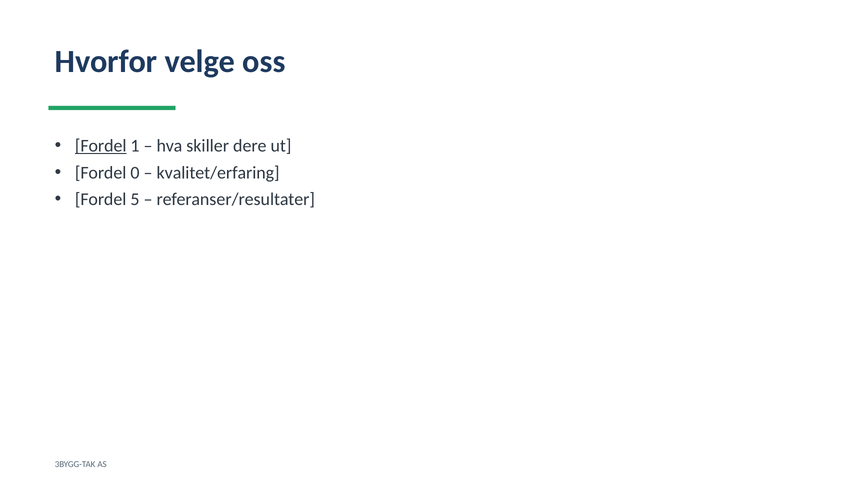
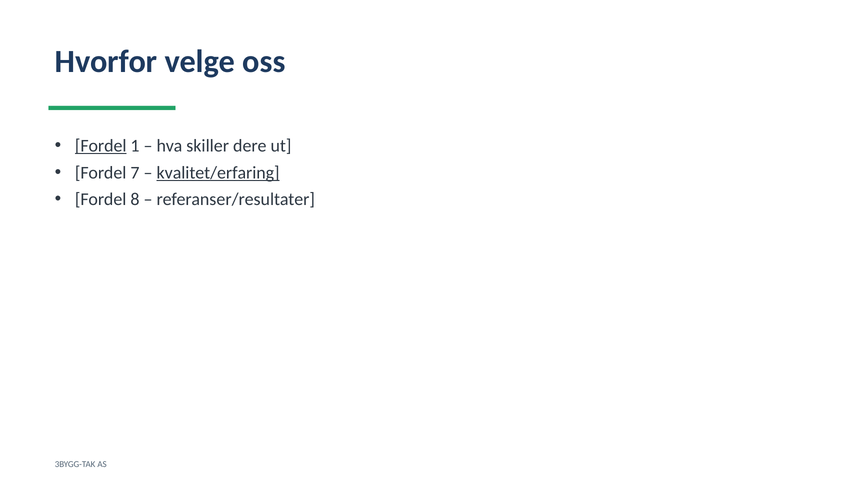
0: 0 -> 7 (135, 173)
kvalitet/erfaring underline: none -> present (218, 173)
5: 5 -> 8 (135, 200)
